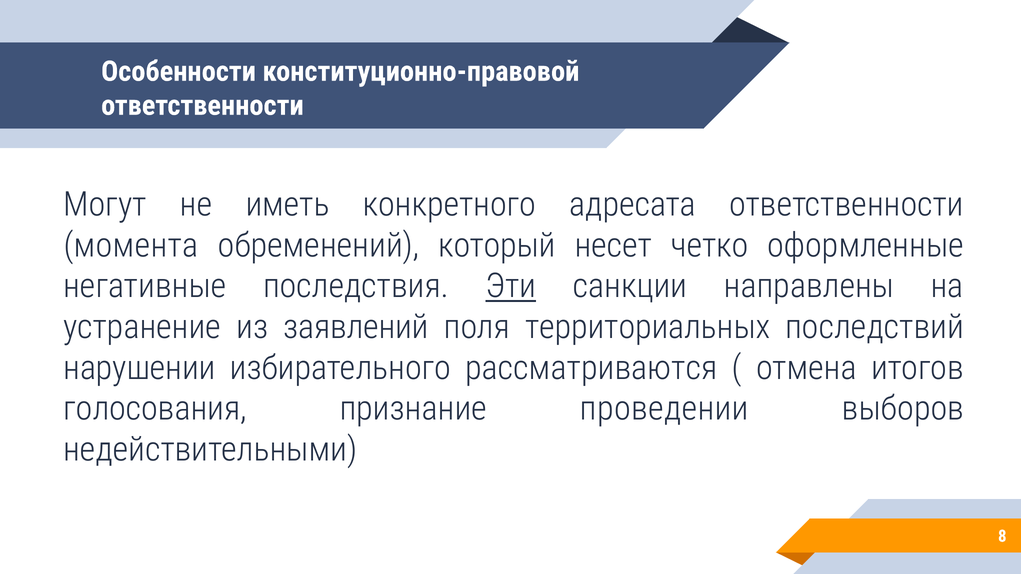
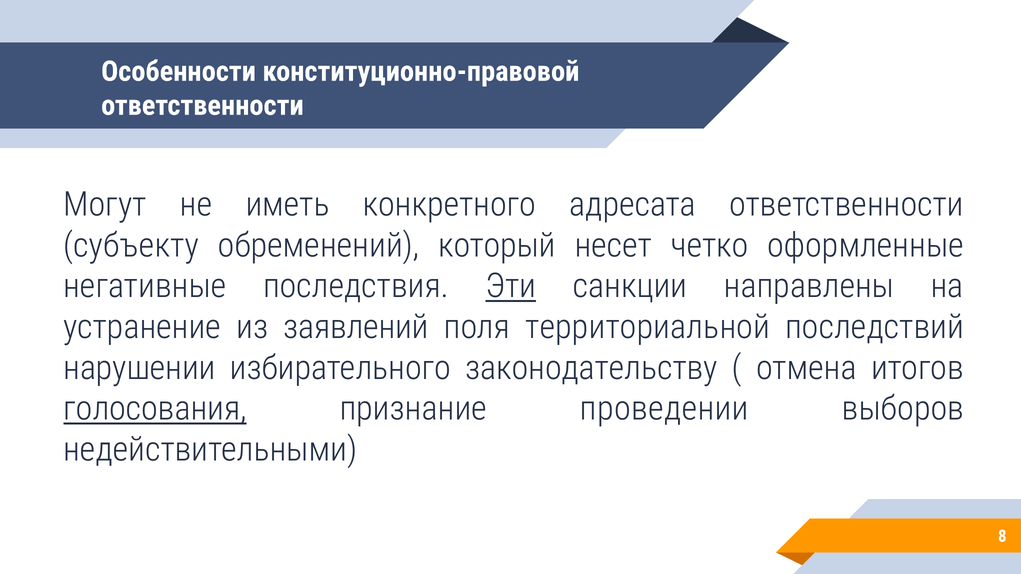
момента: момента -> субъекту (131, 246)
территориальных: территориальных -> территориальной (648, 327)
рассматриваются: рассматриваются -> законодательству (591, 368)
голосования underline: none -> present (155, 409)
